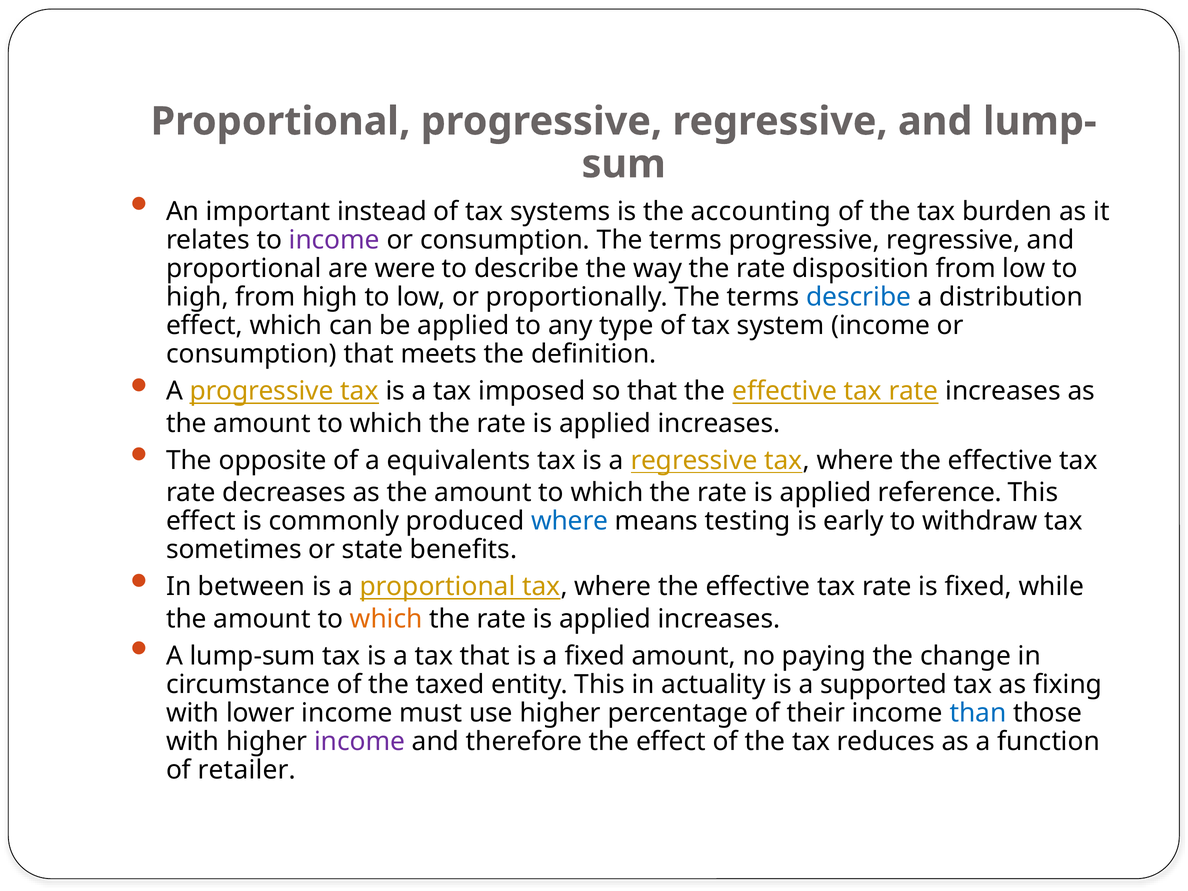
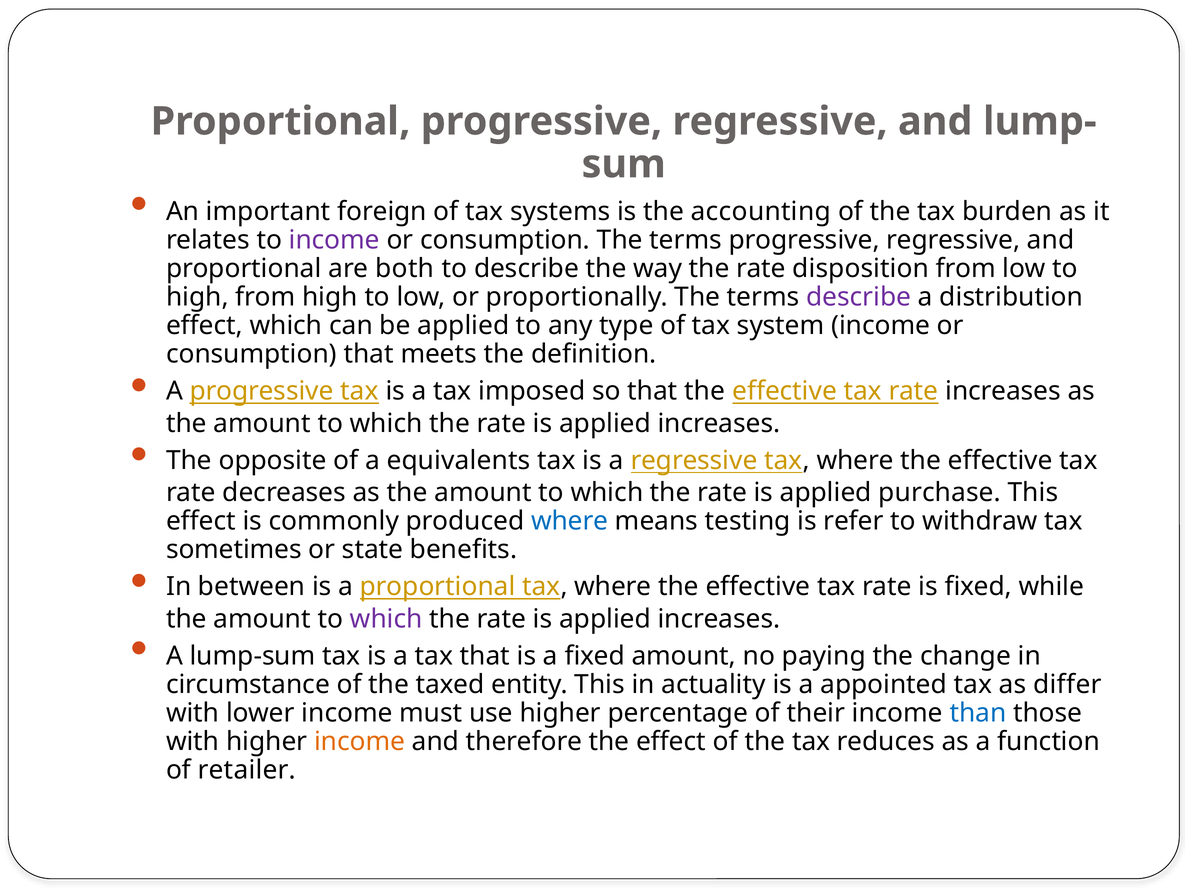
instead: instead -> foreign (382, 212)
were: were -> both (405, 269)
describe colour: blue -> purple (859, 297)
reference: reference -> purchase (940, 493)
early: early -> refer (854, 521)
which colour: orange -> purple (386, 619)
supported: supported -> appointed (884, 685)
fixing: fixing -> differ (1067, 685)
income colour: purple -> orange (360, 742)
